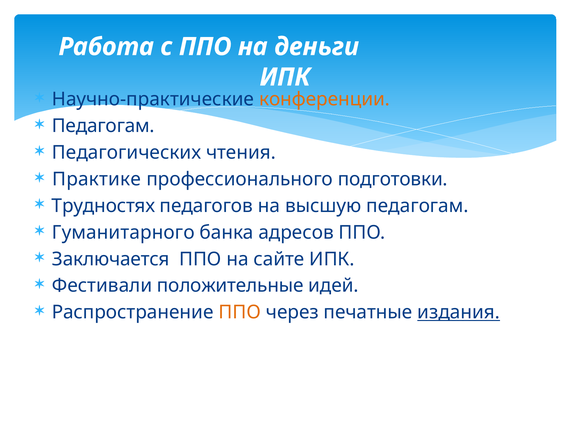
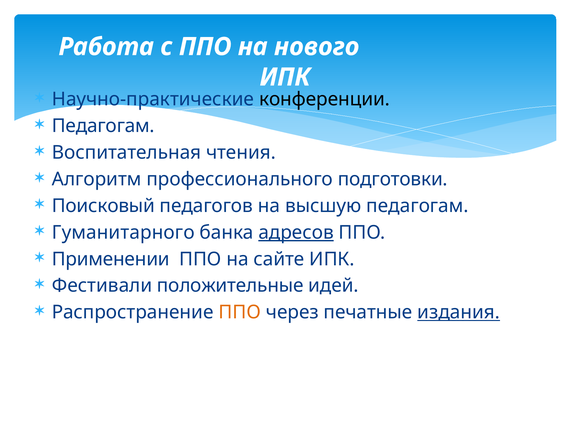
деньги: деньги -> нового (317, 47)
конференции colour: orange -> black (325, 99)
Педагогических: Педагогических -> Воспитательная (127, 152)
Практике: Практике -> Алгоритм (97, 179)
Трудностях: Трудностях -> Поисковый (103, 206)
адресов underline: none -> present (296, 232)
Заключается: Заключается -> Применении (111, 259)
